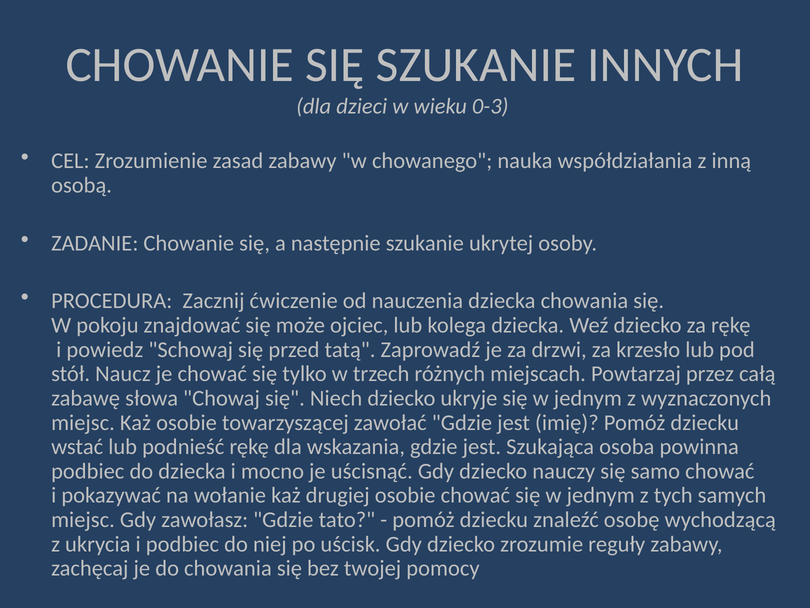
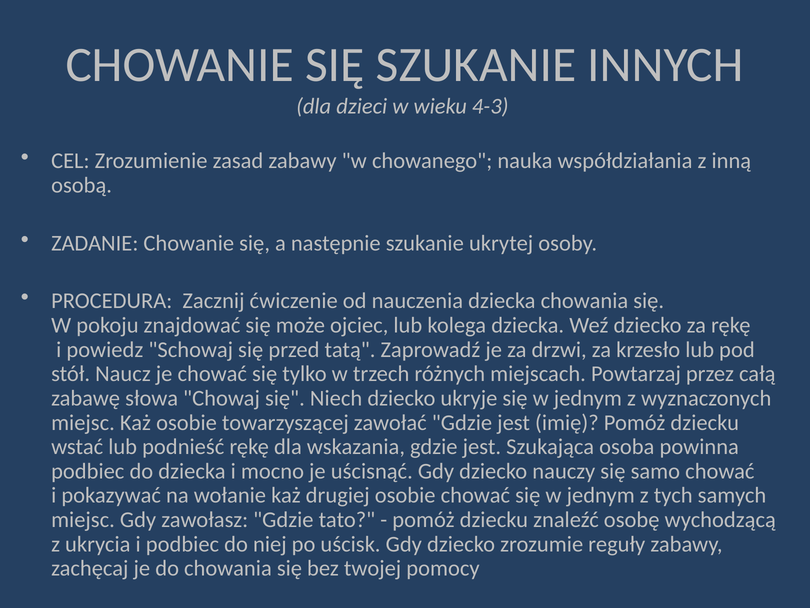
0-3: 0-3 -> 4-3 (490, 106)
